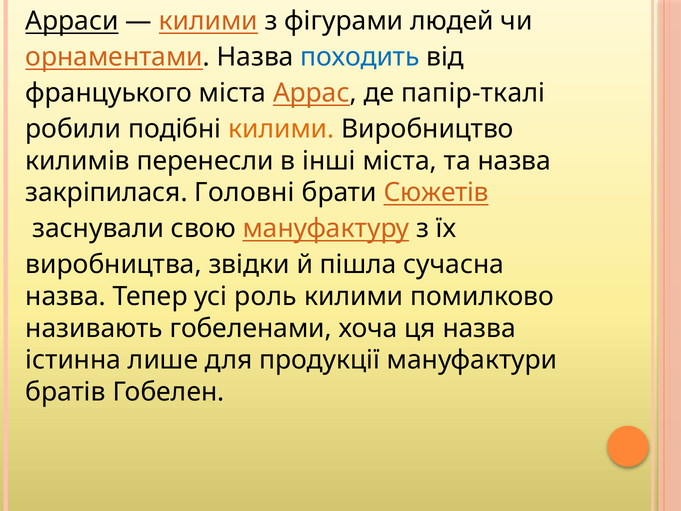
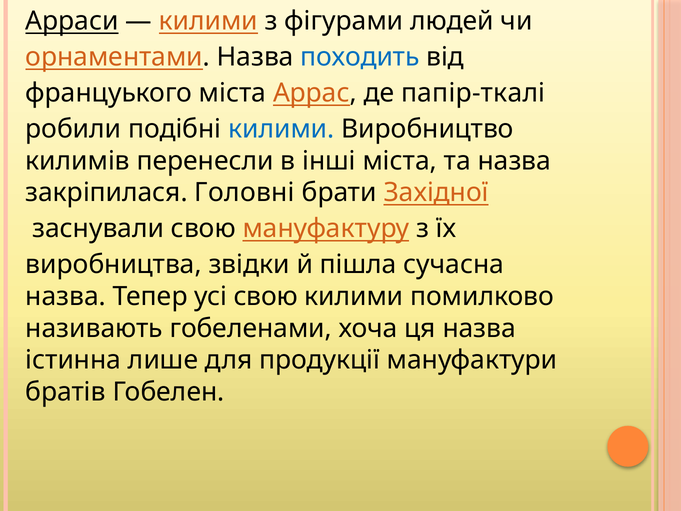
килими colour: orange -> blue (281, 129)
Сюжетів: Сюжетів -> Західної (436, 193)
усі роль: роль -> свою (266, 296)
